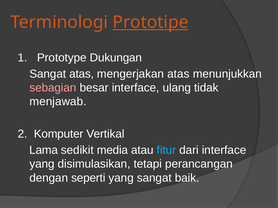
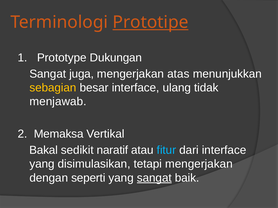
Sangat atas: atas -> juga (82, 74)
sebagian colour: pink -> yellow (53, 88)
Komputer: Komputer -> Memaksa (59, 134)
Lama: Lama -> Bakal (44, 150)
media: media -> naratif (112, 150)
tetapi perancangan: perancangan -> mengerjakan (199, 164)
sangat underline: none -> present (154, 178)
